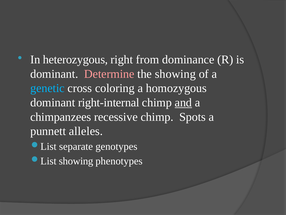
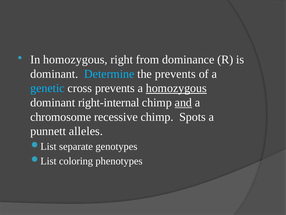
In heterozygous: heterozygous -> homozygous (75, 59)
Determine colour: pink -> light blue (109, 74)
the showing: showing -> prevents (175, 74)
cross coloring: coloring -> prevents (115, 88)
homozygous underline: none -> present (176, 88)
chimpanzees: chimpanzees -> chromosome (61, 117)
showing: showing -> coloring (76, 161)
